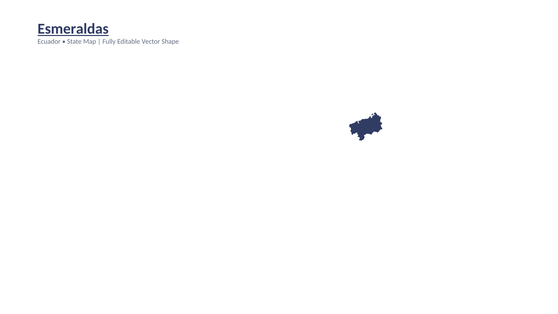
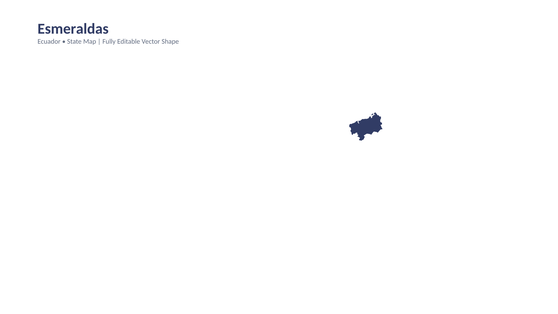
Esmeraldas underline: present -> none (73, 29)
